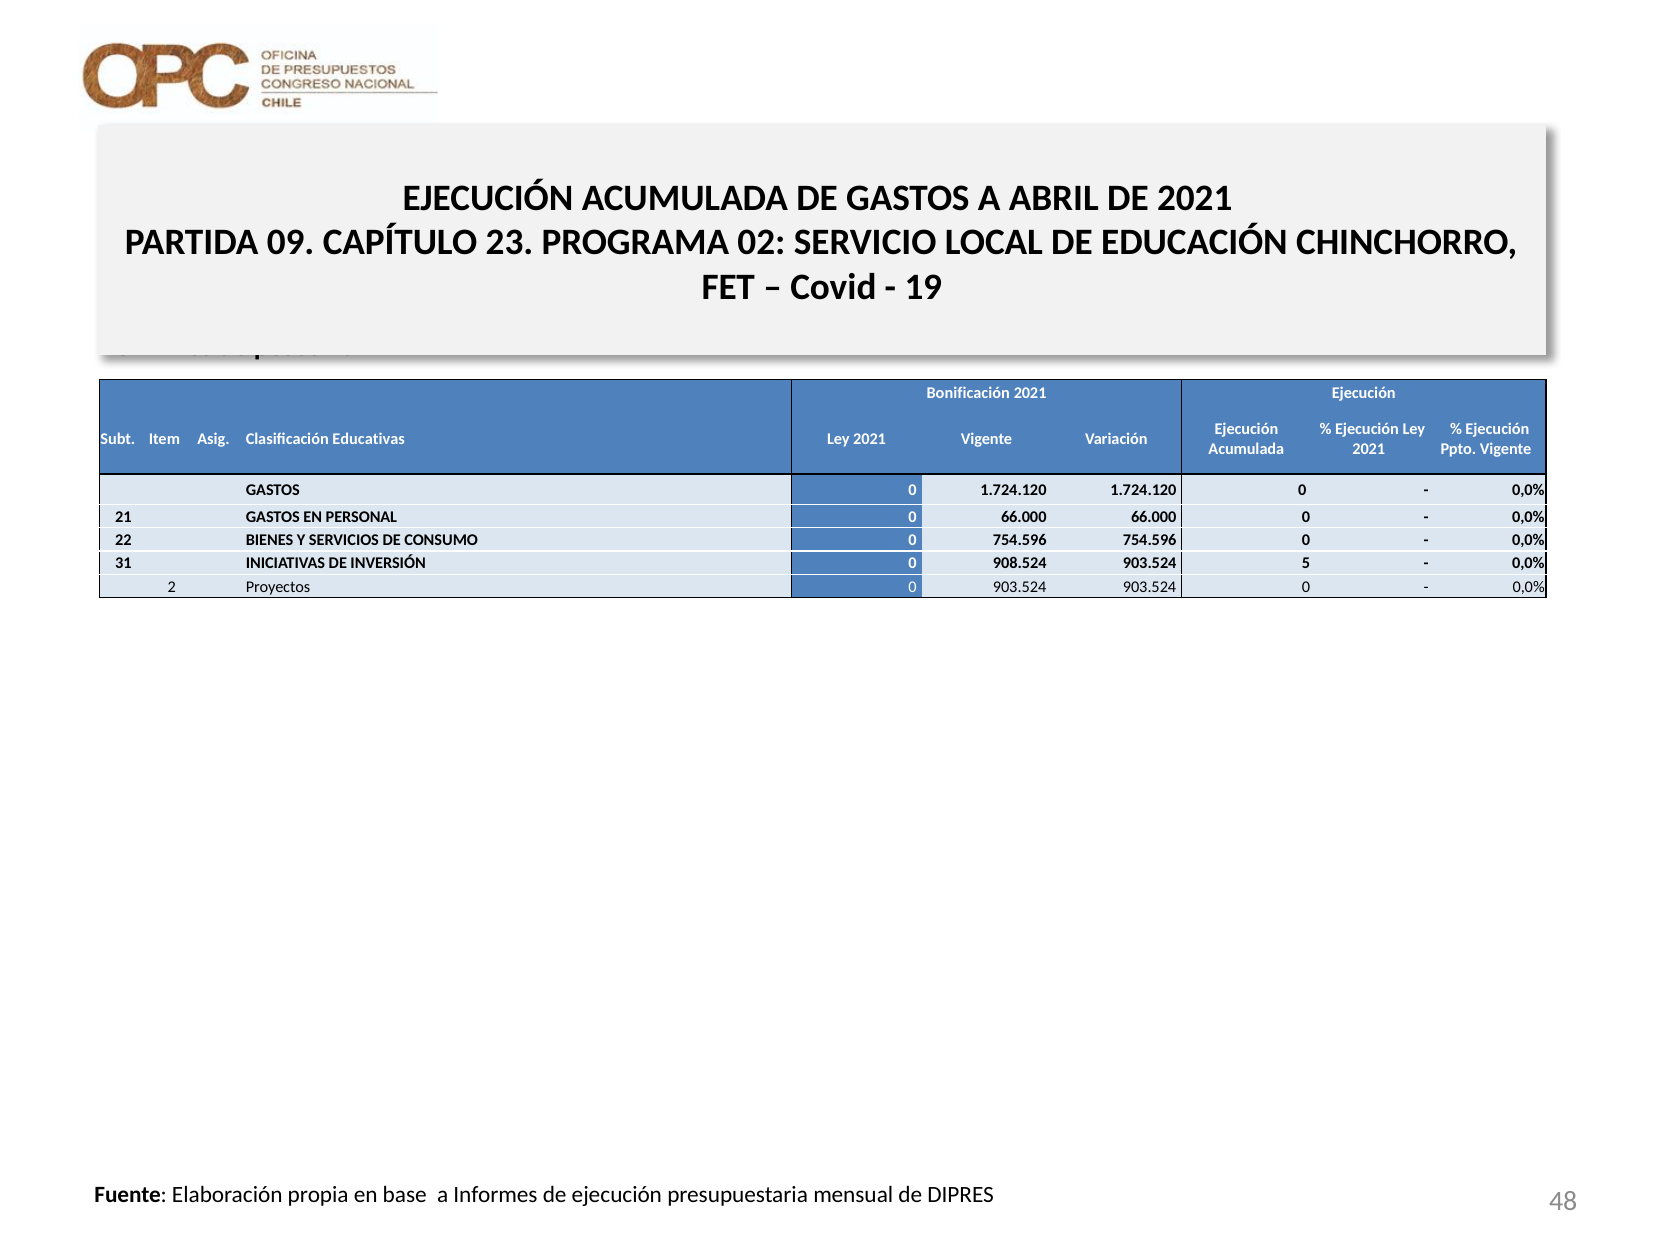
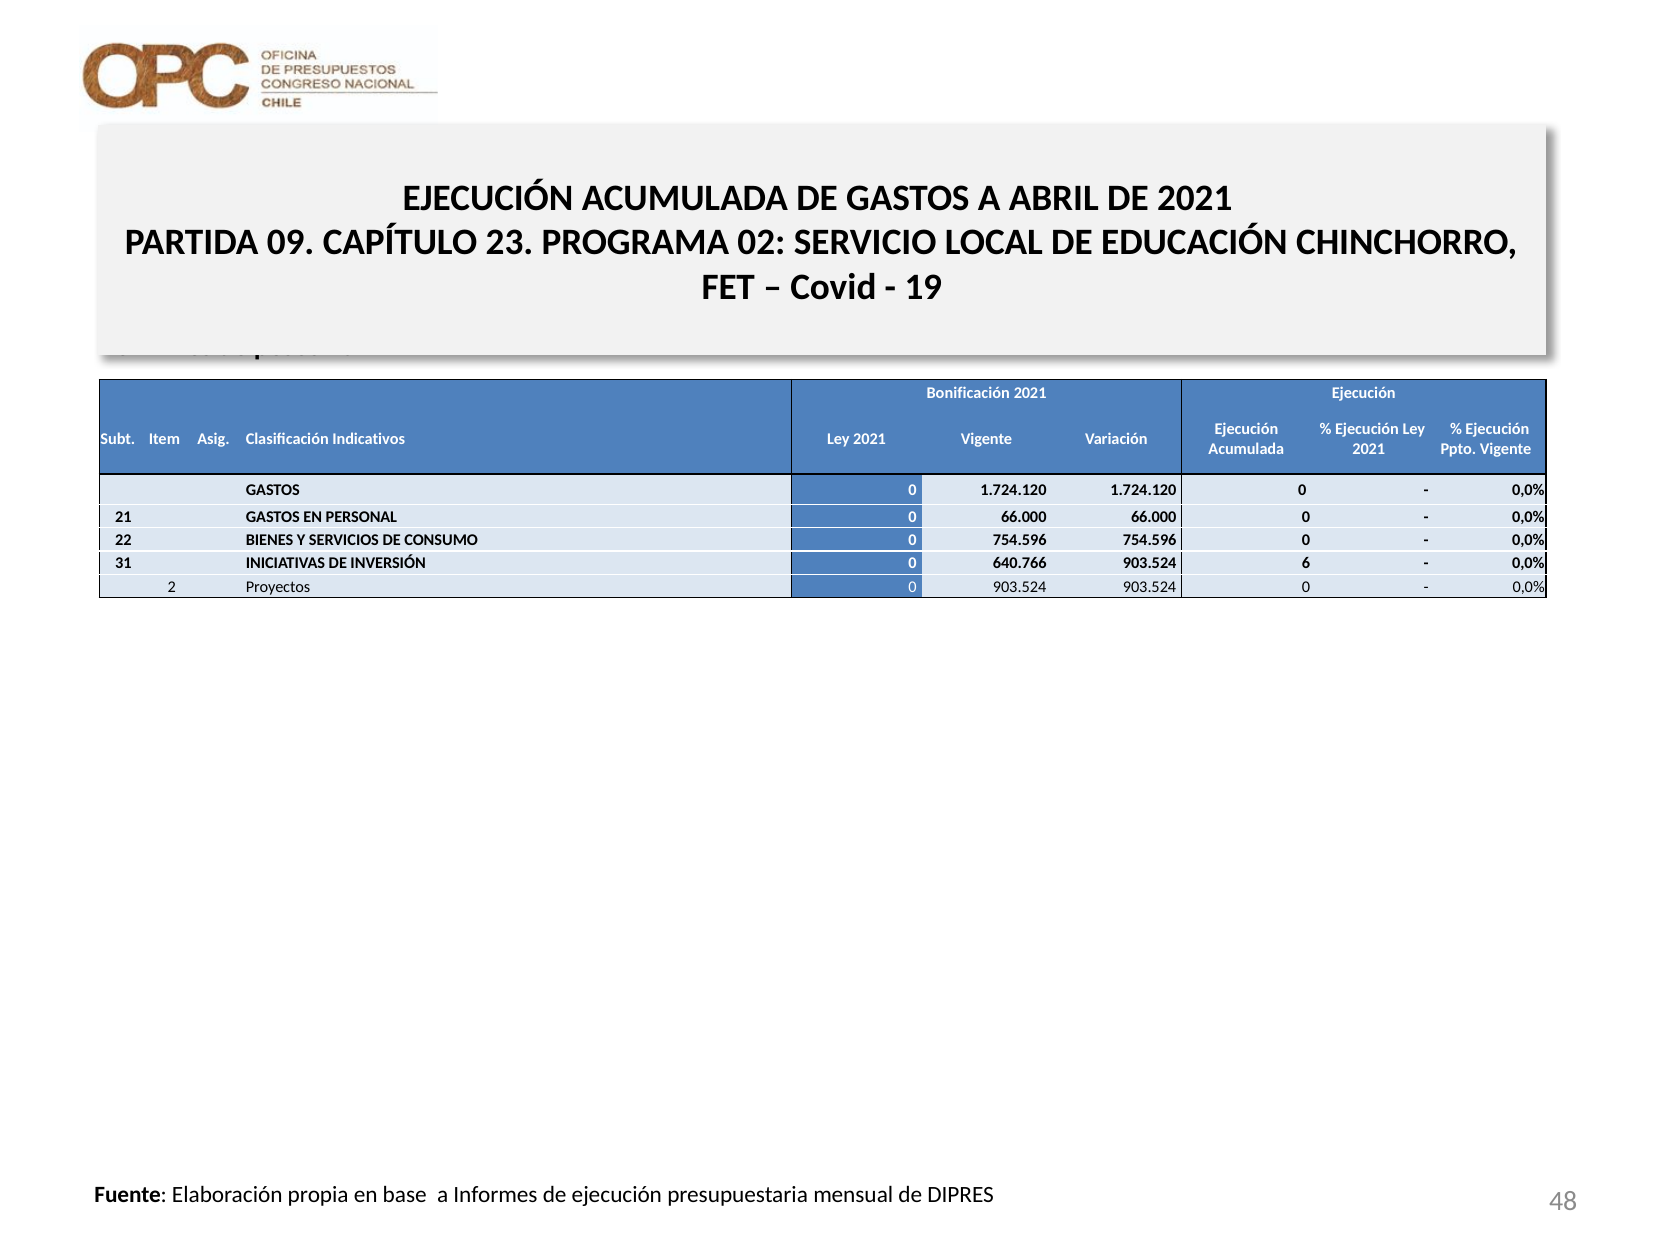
Educativas: Educativas -> Indicativos (369, 439)
908.524: 908.524 -> 640.766 (1020, 564)
5: 5 -> 6 (1306, 564)
